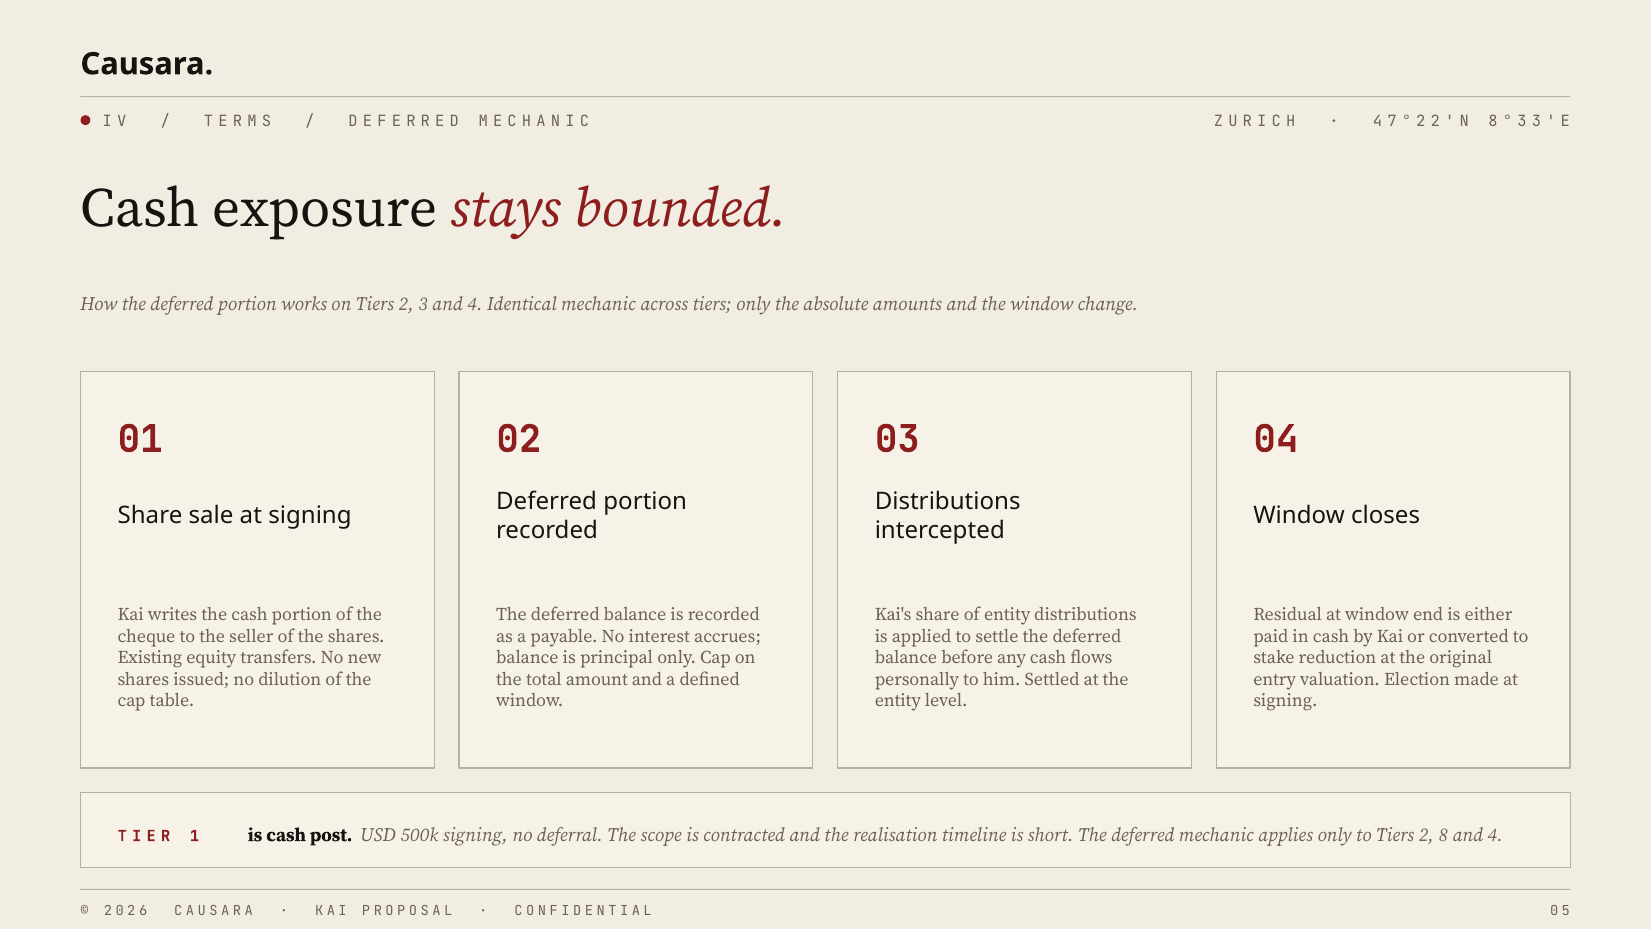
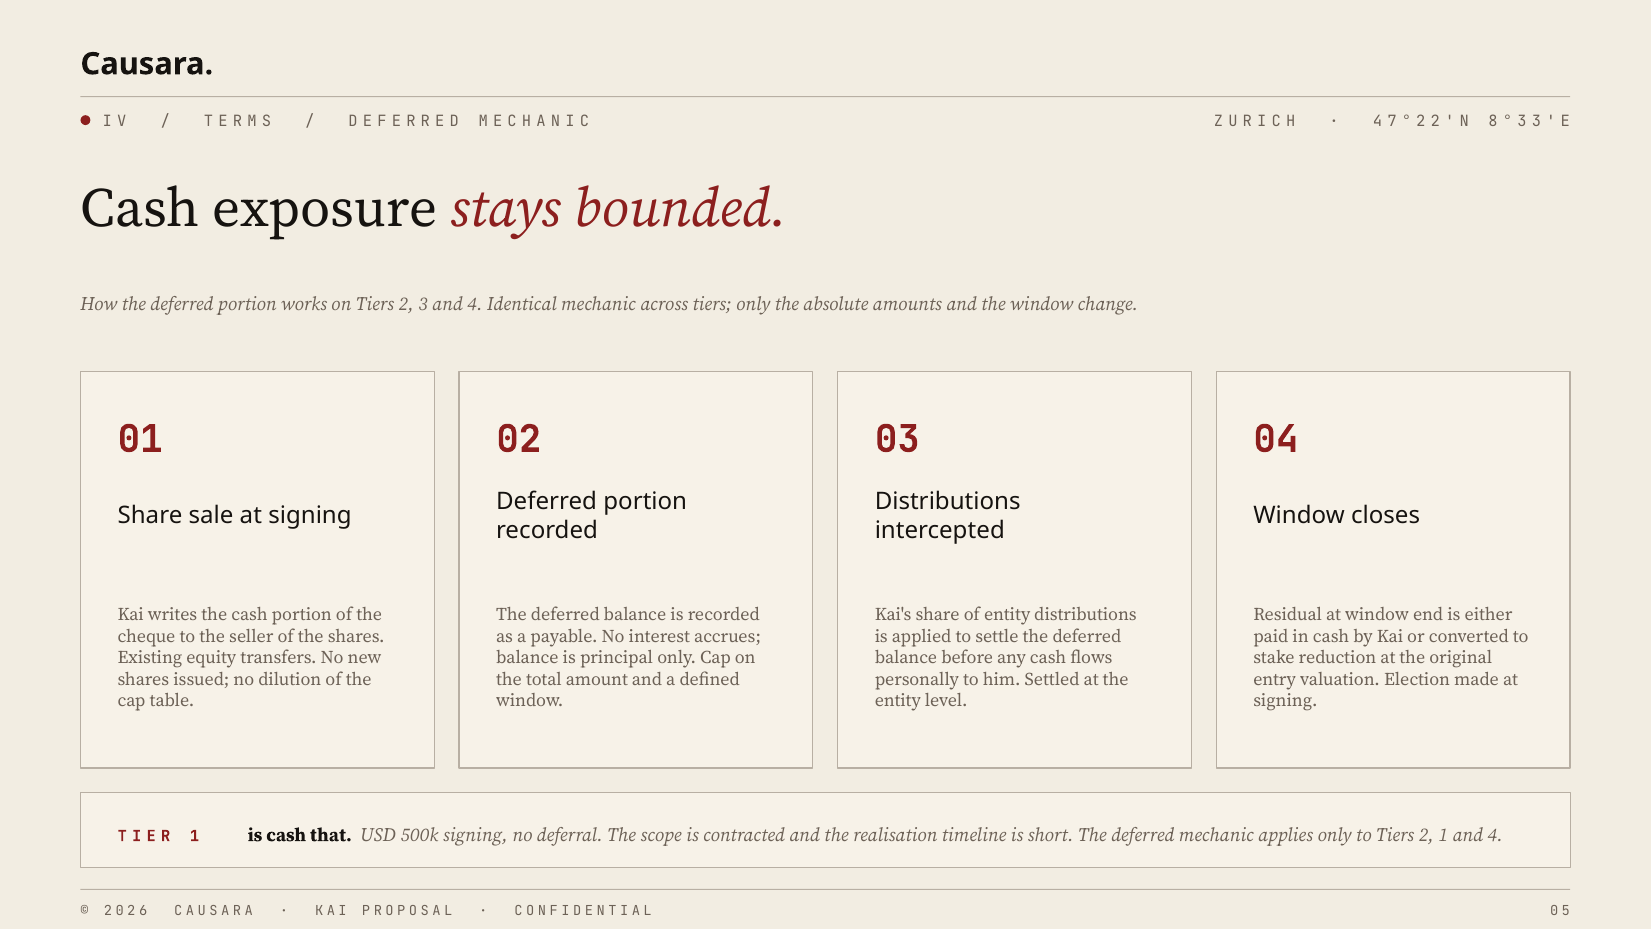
post: post -> that (331, 835)
2 8: 8 -> 1 (1443, 835)
